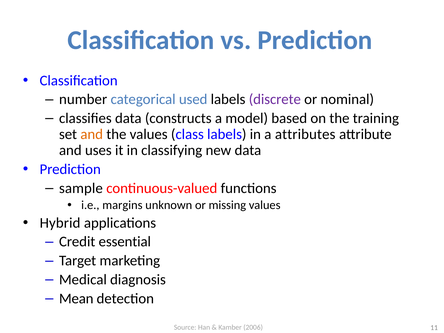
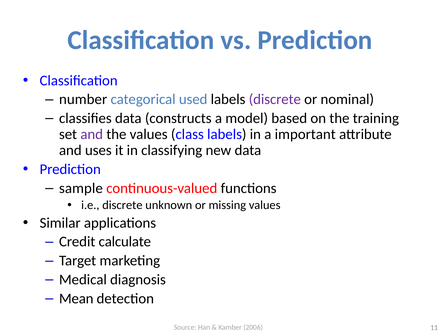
and colour: orange -> purple (92, 134)
attributes: attributes -> important (305, 134)
i.e margins: margins -> discrete (122, 205)
Hybrid: Hybrid -> Similar (60, 223)
essential: essential -> calculate (125, 242)
